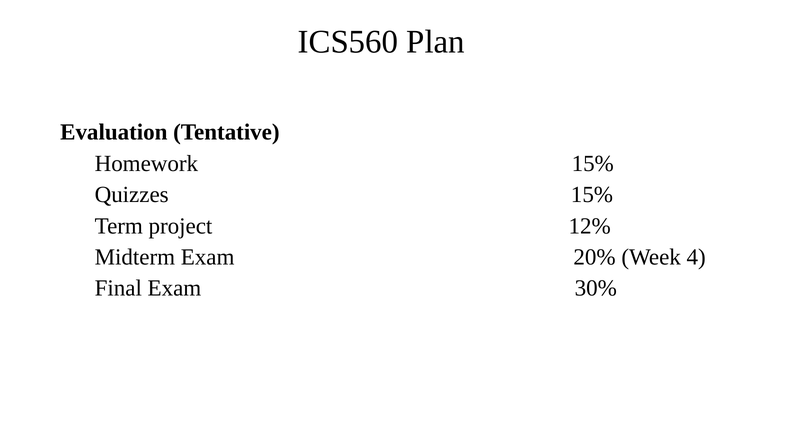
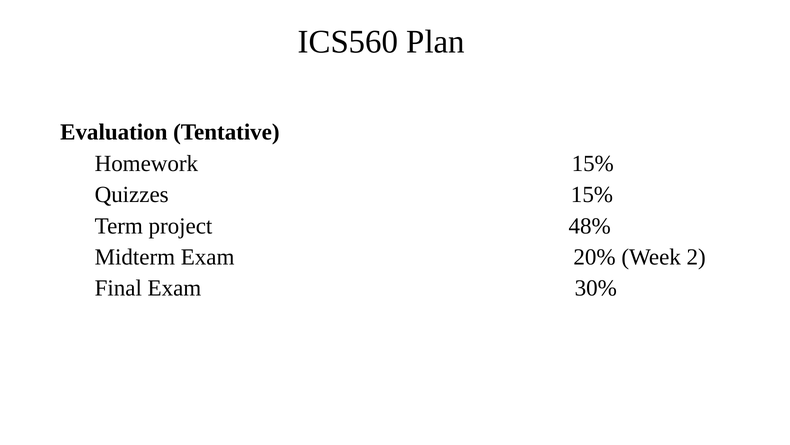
12%: 12% -> 48% (590, 226)
4: 4 -> 2 (696, 257)
